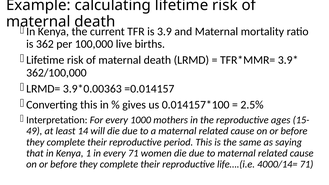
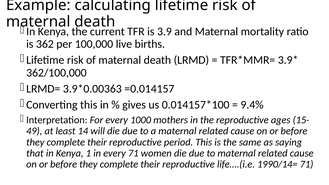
2.5%: 2.5% -> 9.4% (252, 105)
4000/14=: 4000/14= -> 1990/14= (277, 164)
